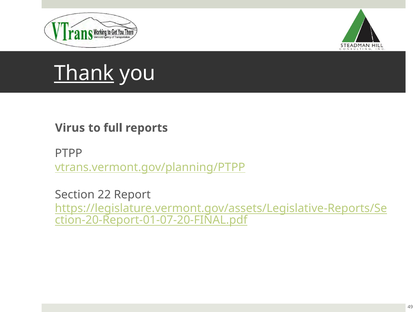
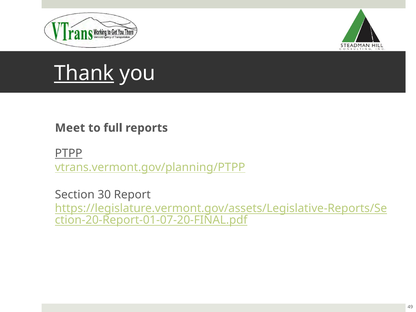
Virus: Virus -> Meet (70, 128)
PTPP underline: none -> present (69, 153)
22: 22 -> 30 (104, 195)
